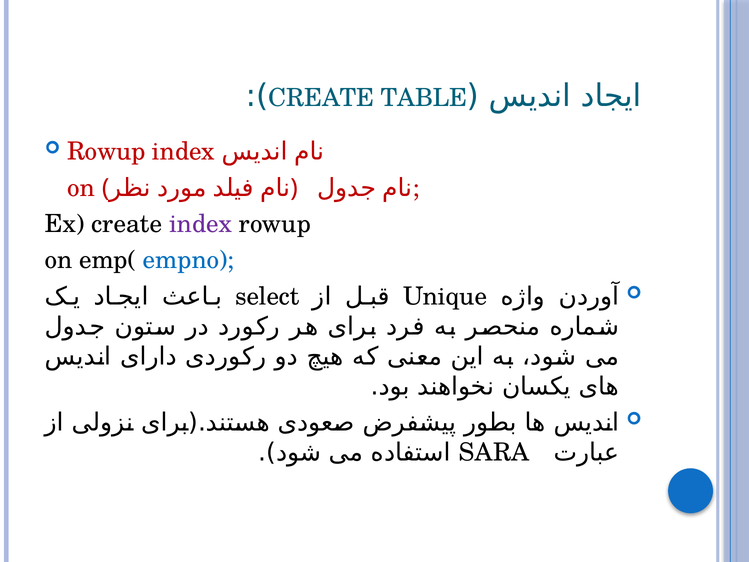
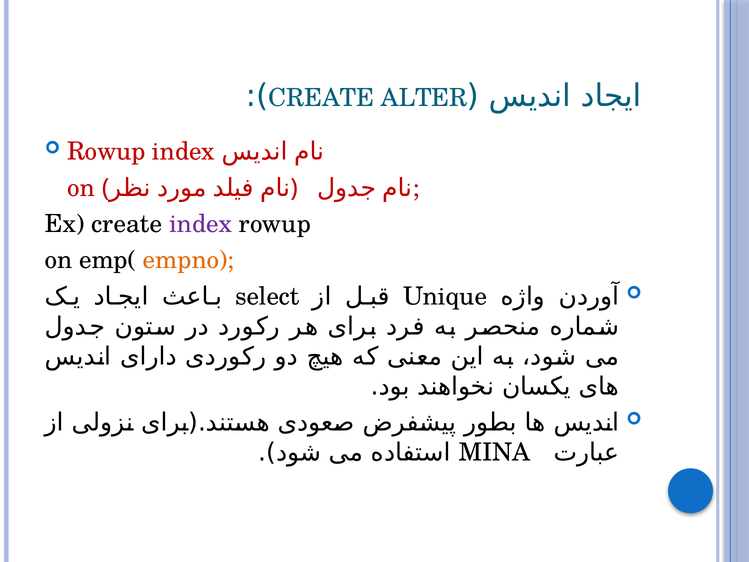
TABLE: TABLE -> ALTER (424, 98)
empno colour: blue -> orange (189, 260)
SARA: SARA -> MINA (494, 452)
